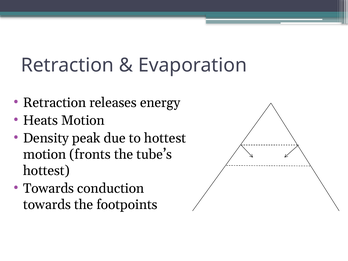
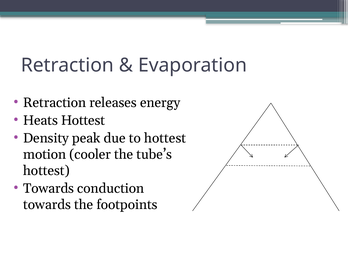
Heats Motion: Motion -> Hottest (83, 120)
fronts: fronts -> cooler (90, 154)
